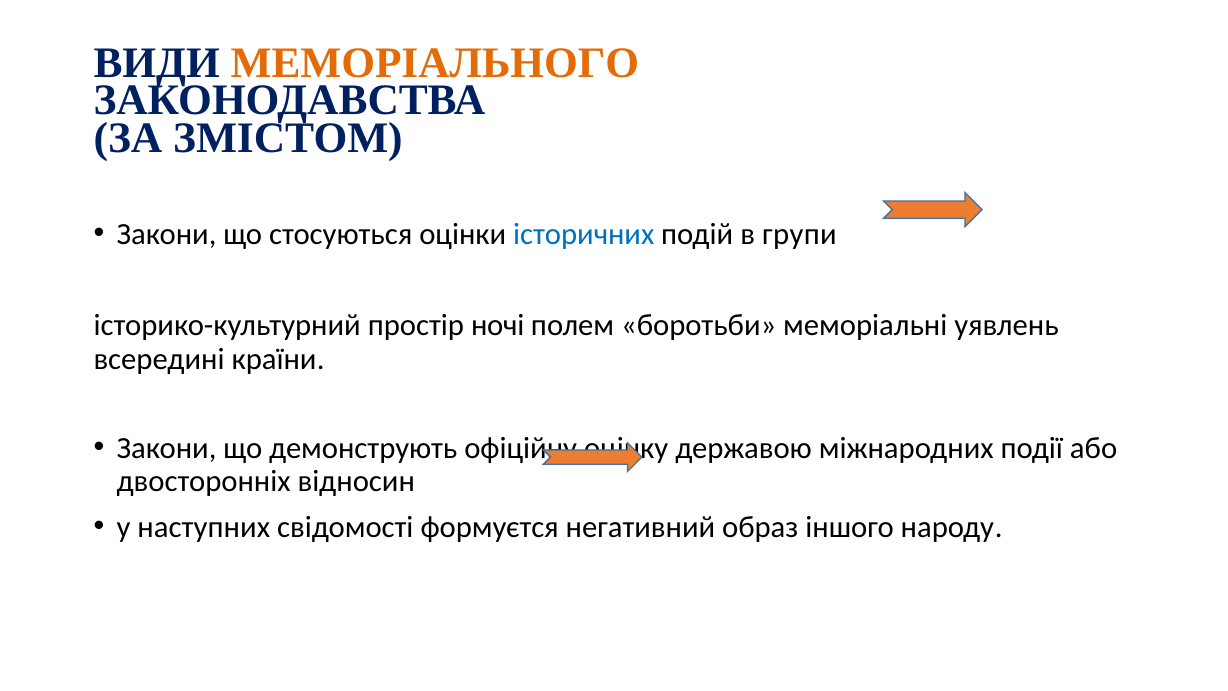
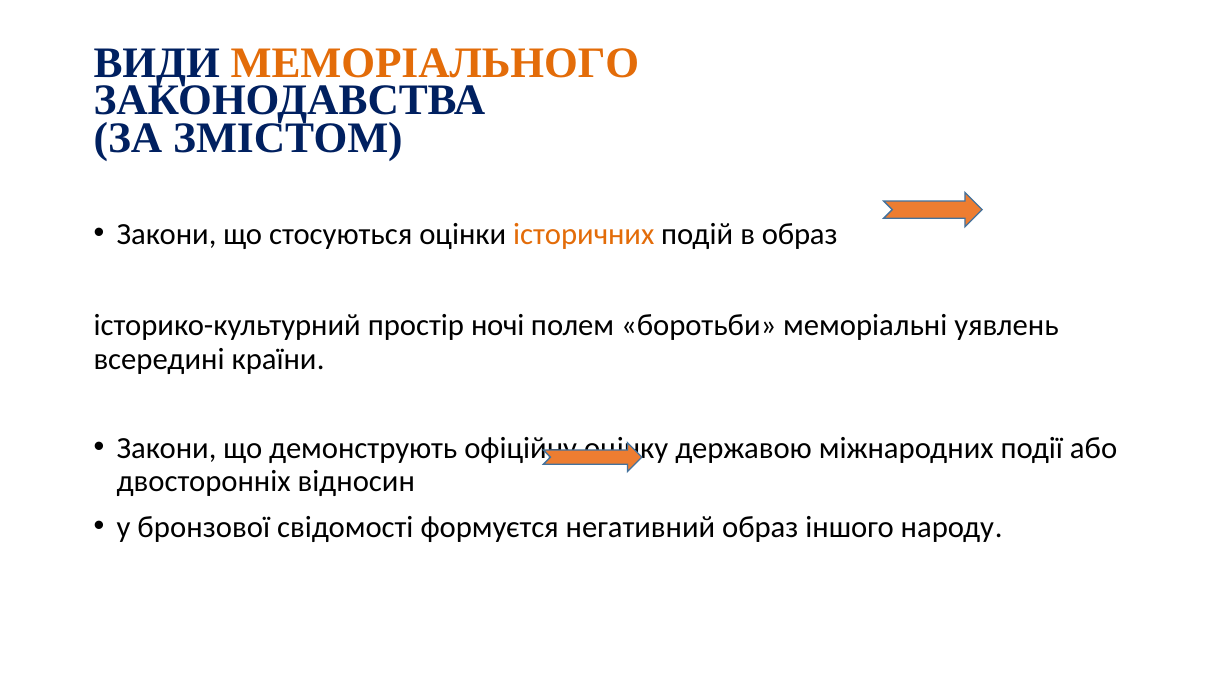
історичних colour: blue -> orange (584, 234)
в групи: групи -> образ (800, 234)
наступних: наступних -> бронзової (204, 527)
